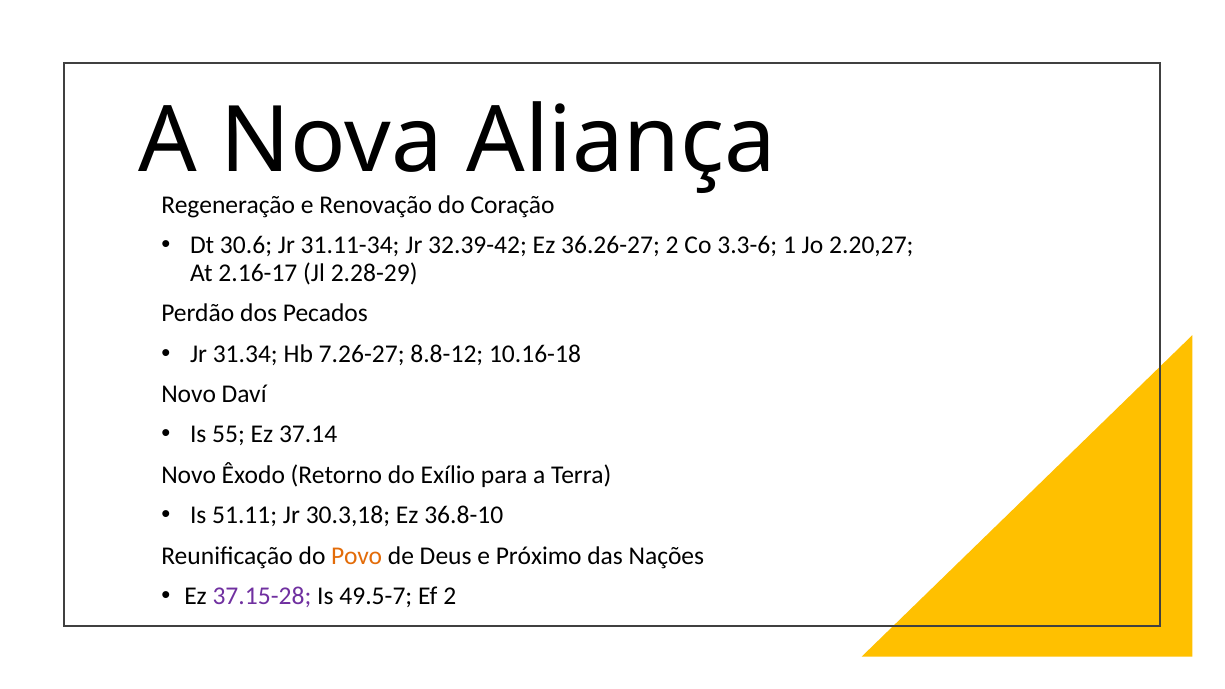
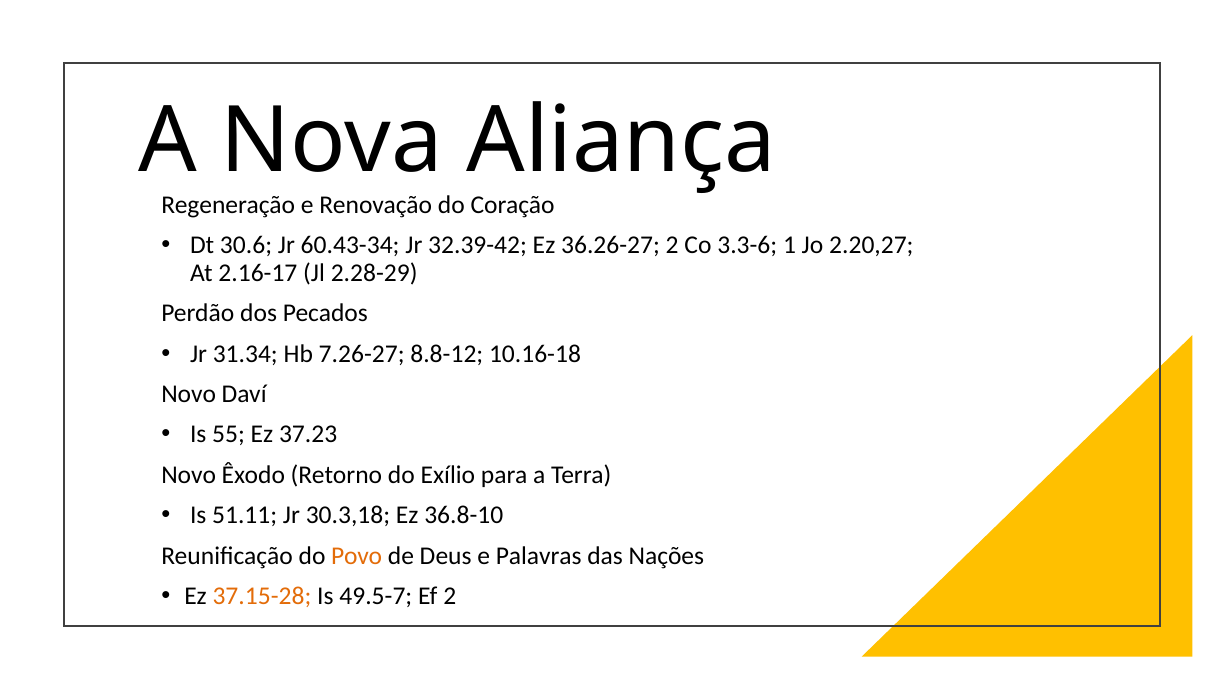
31.11-34: 31.11-34 -> 60.43-34 (350, 245)
37.14: 37.14 -> 37.23 (308, 435)
Próximo: Próximo -> Palavras (539, 556)
37.15-28 colour: purple -> orange (262, 596)
